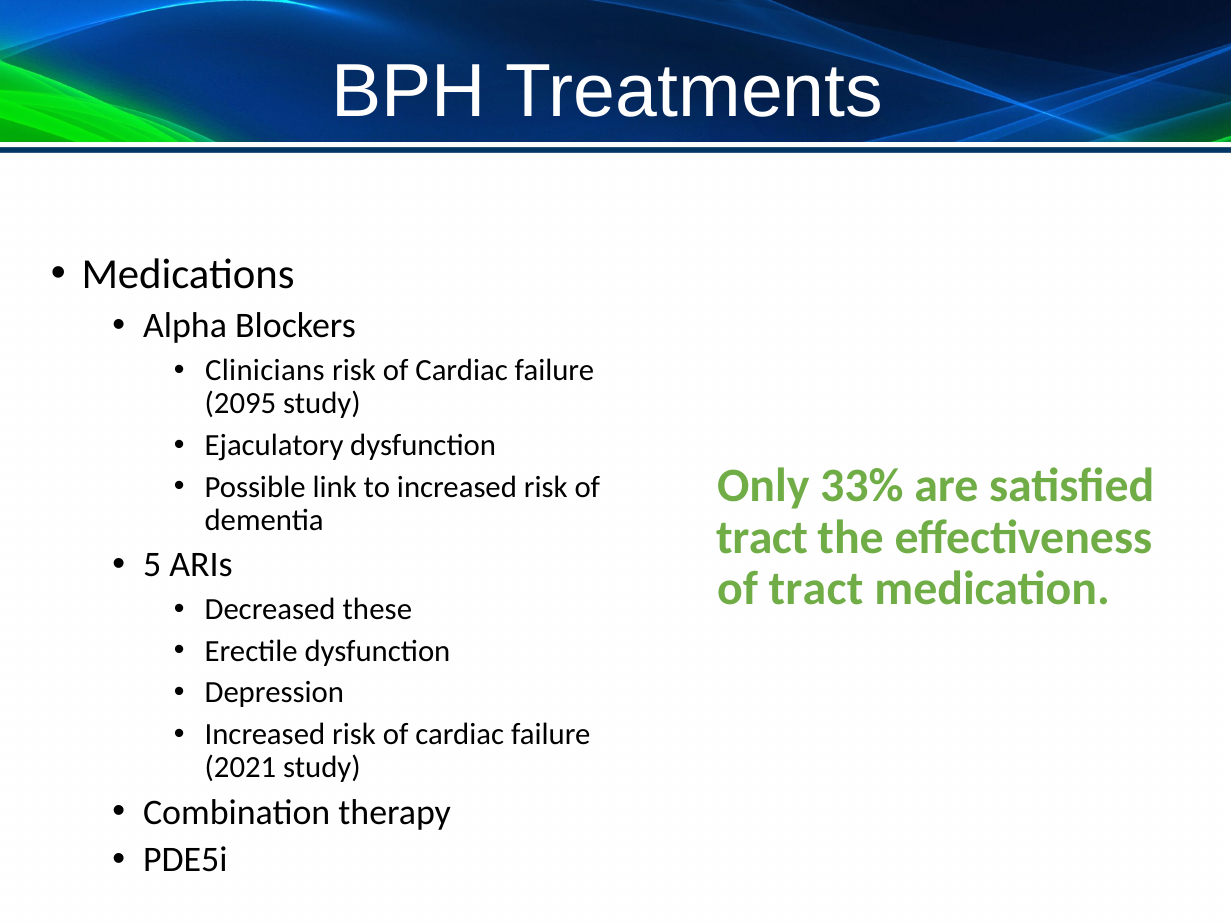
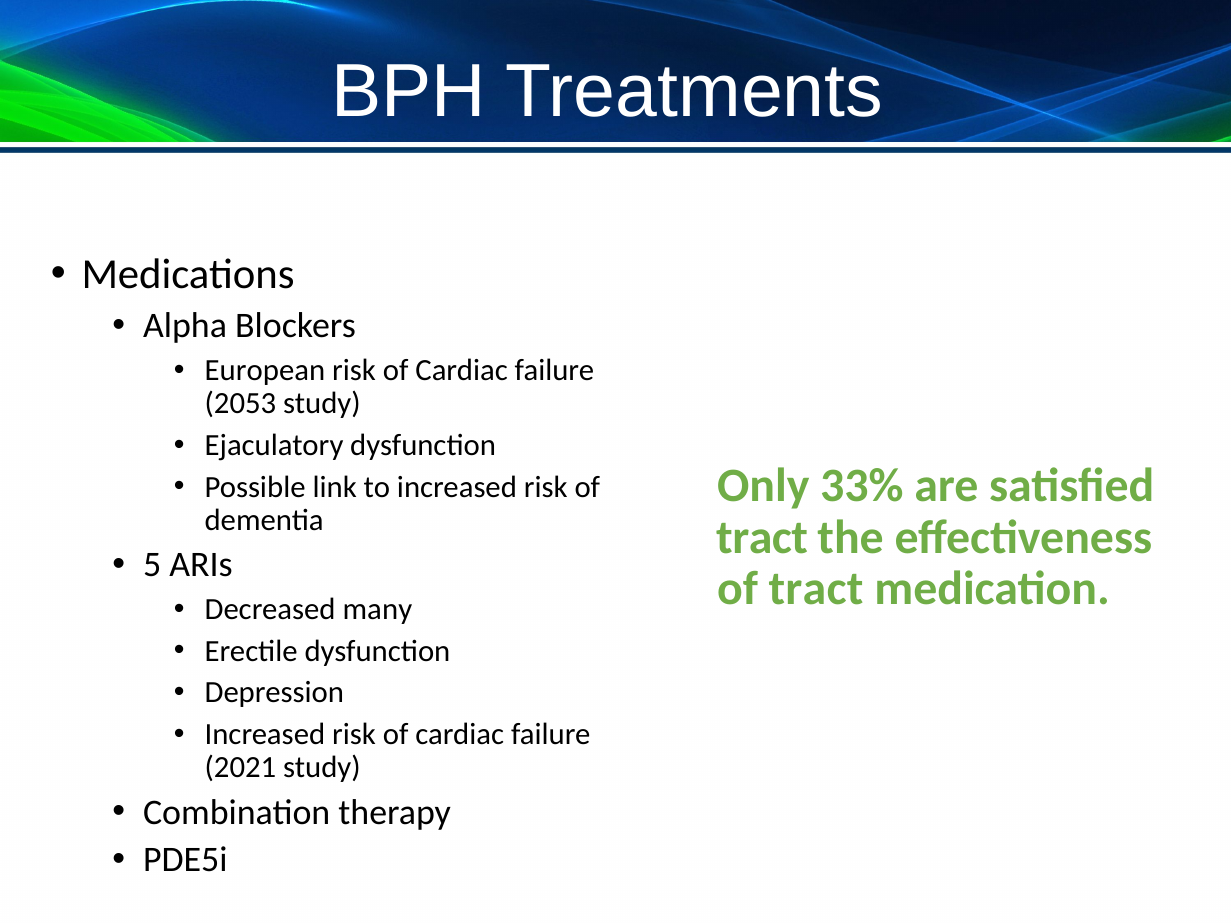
Clinicians: Clinicians -> European (265, 370)
2095: 2095 -> 2053 (240, 404)
these: these -> many (377, 609)
